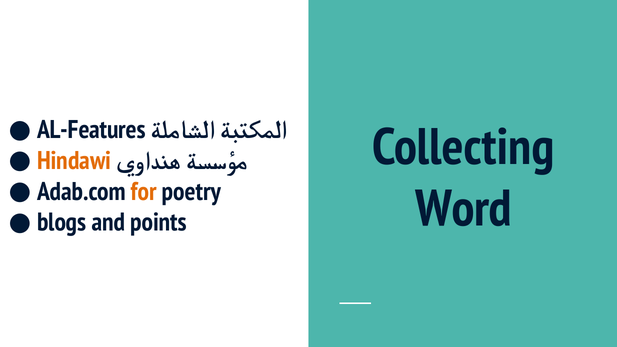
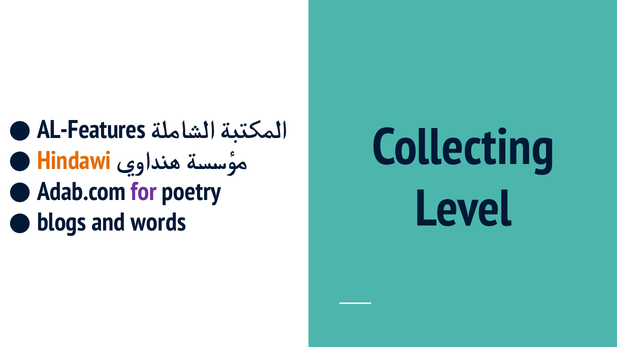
for colour: orange -> purple (144, 192)
Word: Word -> Level (463, 209)
points: points -> words (158, 222)
